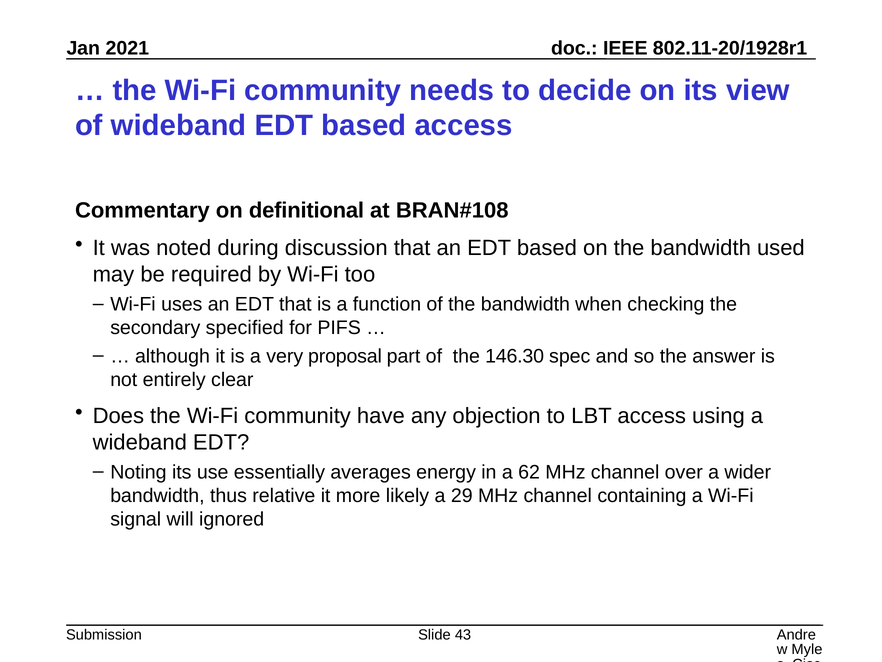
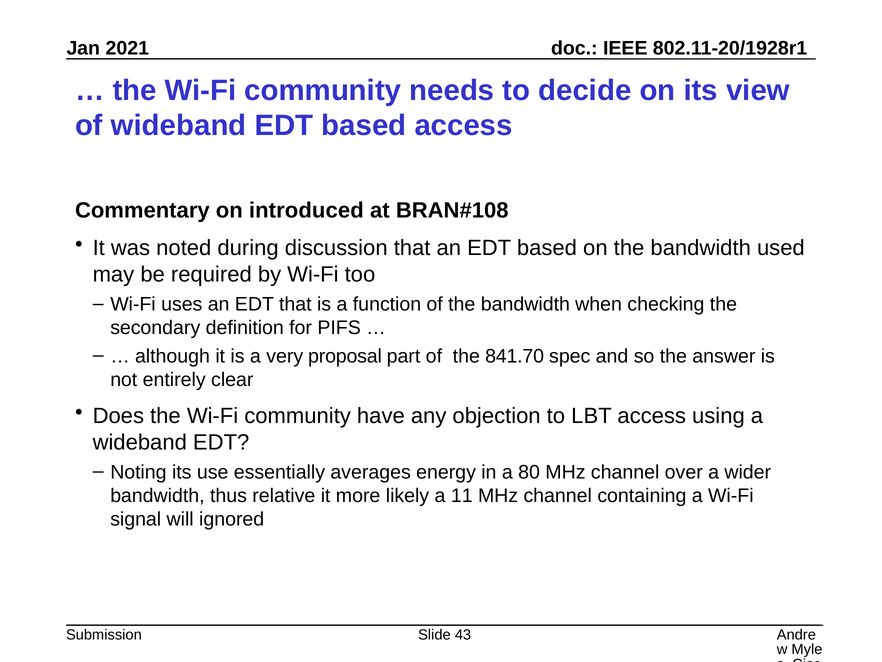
definitional: definitional -> introduced (306, 210)
specified: specified -> definition (245, 327)
146.30: 146.30 -> 841.70 (515, 356)
62: 62 -> 80 (529, 472)
29: 29 -> 11 (462, 495)
